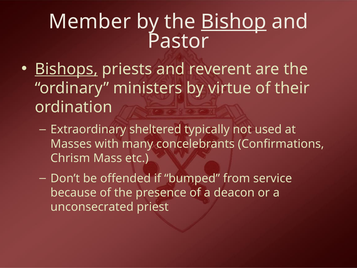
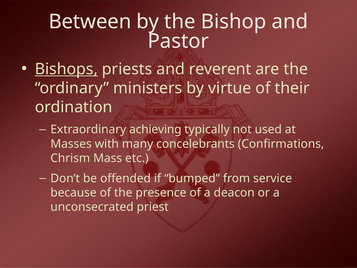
Member: Member -> Between (90, 22)
Bishop underline: present -> none (234, 22)
sheltered: sheltered -> achieving (155, 129)
